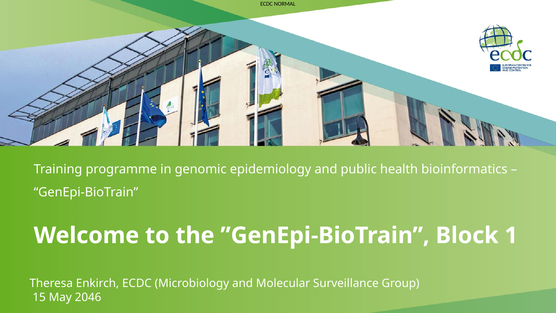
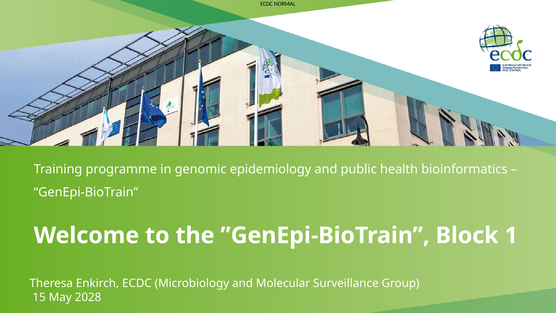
2046: 2046 -> 2028 (88, 297)
